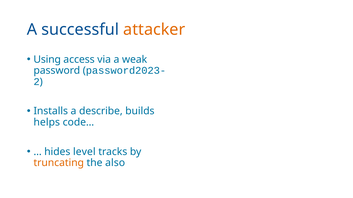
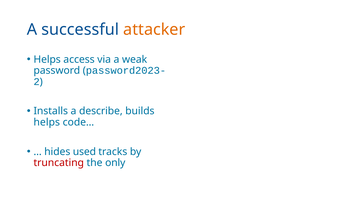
Using: Using -> Helps (47, 60)
level: level -> used (84, 152)
truncating colour: orange -> red (59, 163)
also: also -> only (115, 163)
